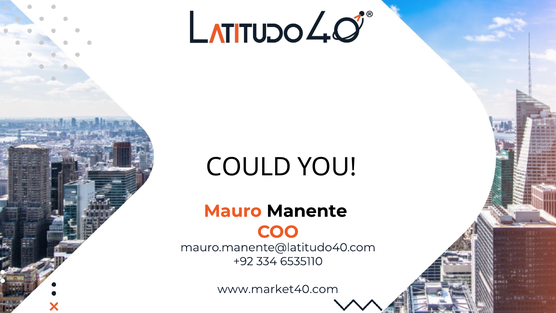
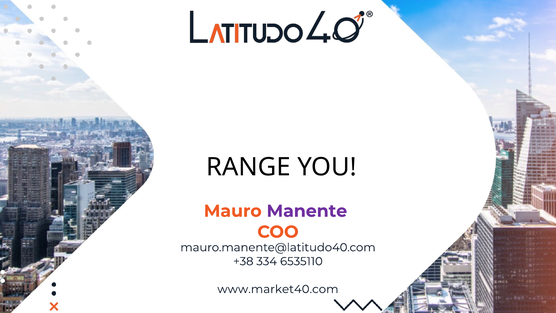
COULD: COULD -> RANGE (248, 167)
Manente colour: black -> purple (307, 211)
+92: +92 -> +38 (243, 261)
